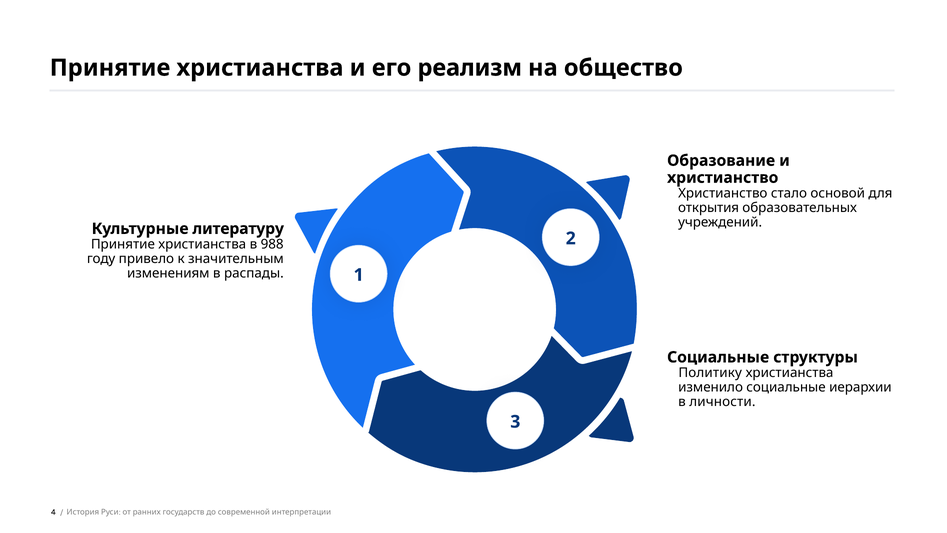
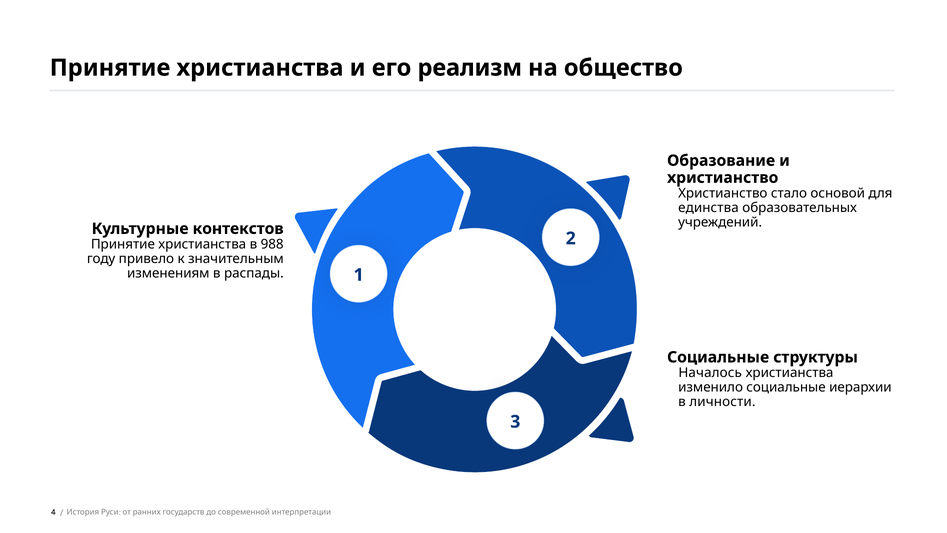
открытия: открытия -> единства (708, 208)
литературу: литературу -> контекстов (238, 229)
Политику: Политику -> Началось (710, 373)
